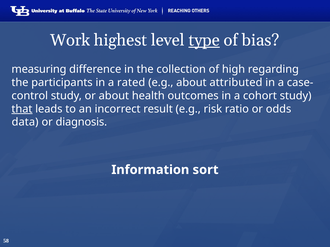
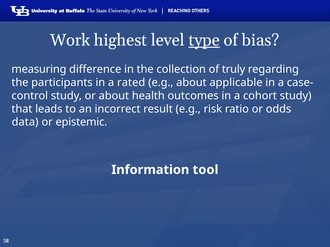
high: high -> truly (234, 70)
attributed: attributed -> applicable (236, 83)
that underline: present -> none (22, 109)
diagnosis: diagnosis -> epistemic (81, 122)
sort: sort -> tool (206, 170)
